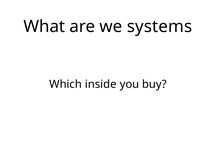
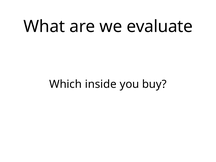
systems: systems -> evaluate (160, 26)
